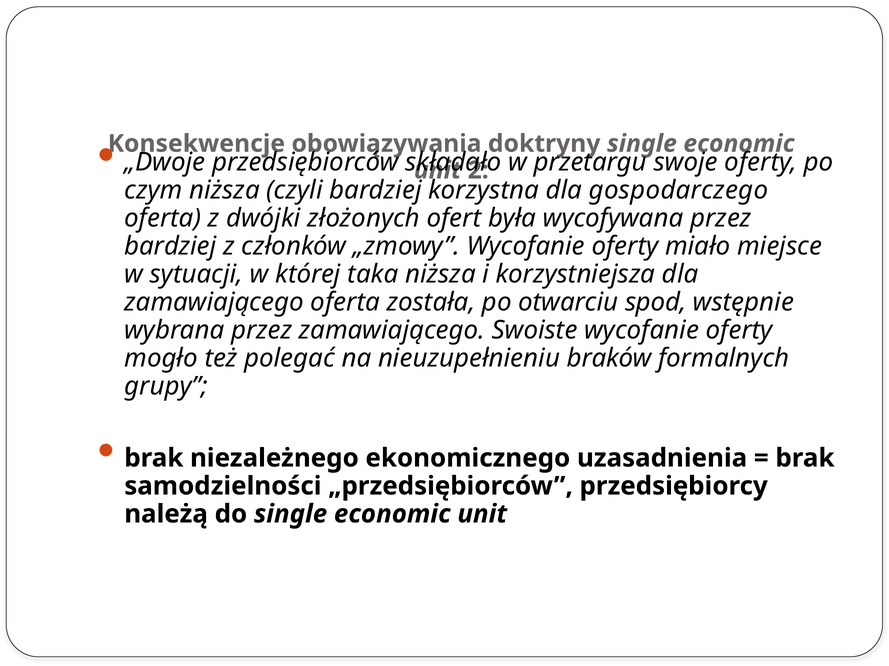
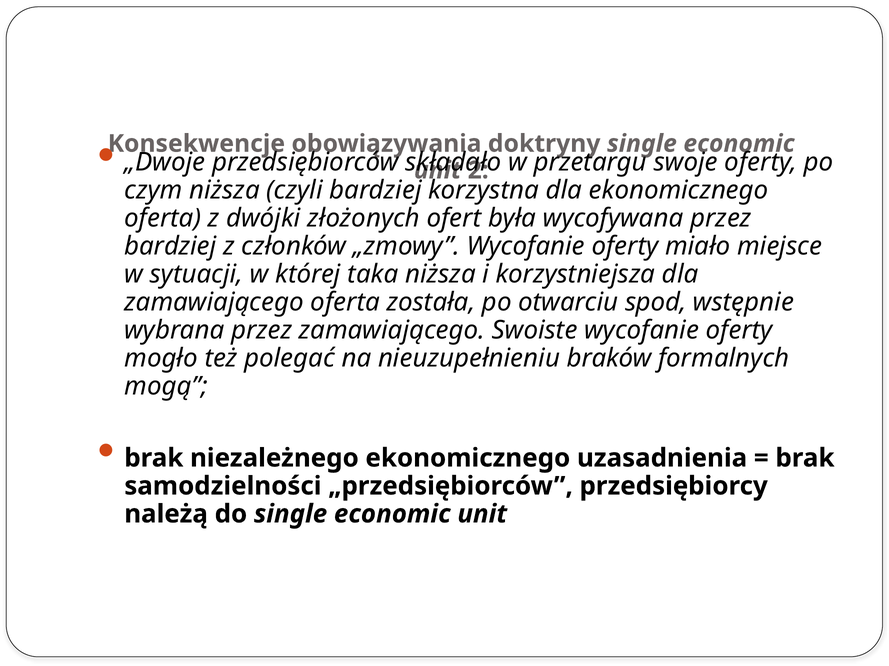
dla gospodarczego: gospodarczego -> ekonomicznego (679, 191)
grupy: grupy -> mogą (166, 387)
